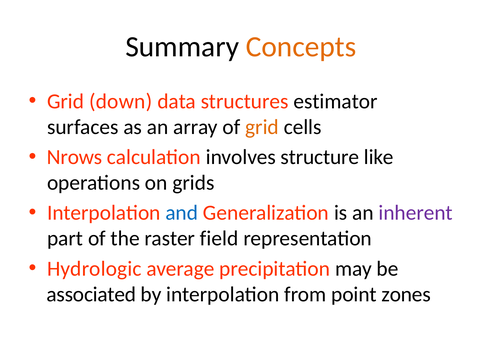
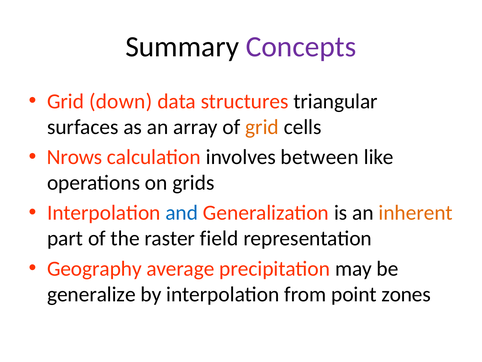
Concepts colour: orange -> purple (301, 47)
estimator: estimator -> triangular (336, 101)
structure: structure -> between (320, 157)
inherent colour: purple -> orange (416, 213)
Hydrologic: Hydrologic -> Geography (94, 268)
associated: associated -> generalize (91, 294)
